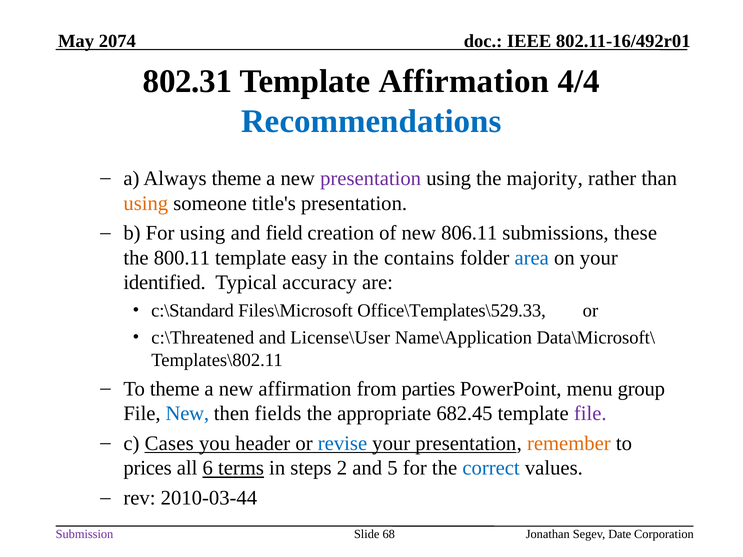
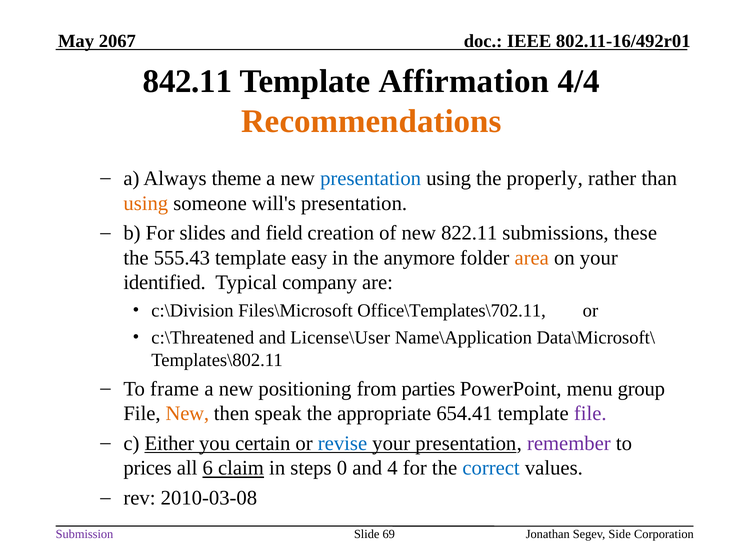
2074: 2074 -> 2067 (117, 41)
802.31: 802.31 -> 842.11 (188, 82)
Recommendations colour: blue -> orange (371, 121)
presentation colour: purple -> blue (371, 179)
majority: majority -> properly (545, 179)
title's: title's -> will's (274, 203)
For using: using -> slides (203, 233)
806.11: 806.11 -> 822.11 (469, 233)
800.11: 800.11 -> 555.43 (182, 258)
contains: contains -> anymore (419, 258)
area colour: blue -> orange (532, 258)
accuracy: accuracy -> company (320, 283)
c:\Standard: c:\Standard -> c:\Division (192, 311)
Office\Templates\529.33: Office\Templates\529.33 -> Office\Templates\702.11 (452, 311)
To theme: theme -> frame (175, 389)
new affirmation: affirmation -> positioning (305, 389)
New colour: blue -> orange (187, 414)
fields: fields -> speak (278, 414)
682.45: 682.45 -> 654.41 (464, 414)
Cases: Cases -> Either (169, 444)
header: header -> certain (263, 444)
remember colour: orange -> purple (569, 444)
terms: terms -> claim (241, 468)
2: 2 -> 0 (342, 468)
5: 5 -> 4 (392, 468)
2010-03-44: 2010-03-44 -> 2010-03-08 (209, 498)
68: 68 -> 69 (389, 534)
Date: Date -> Side (620, 534)
